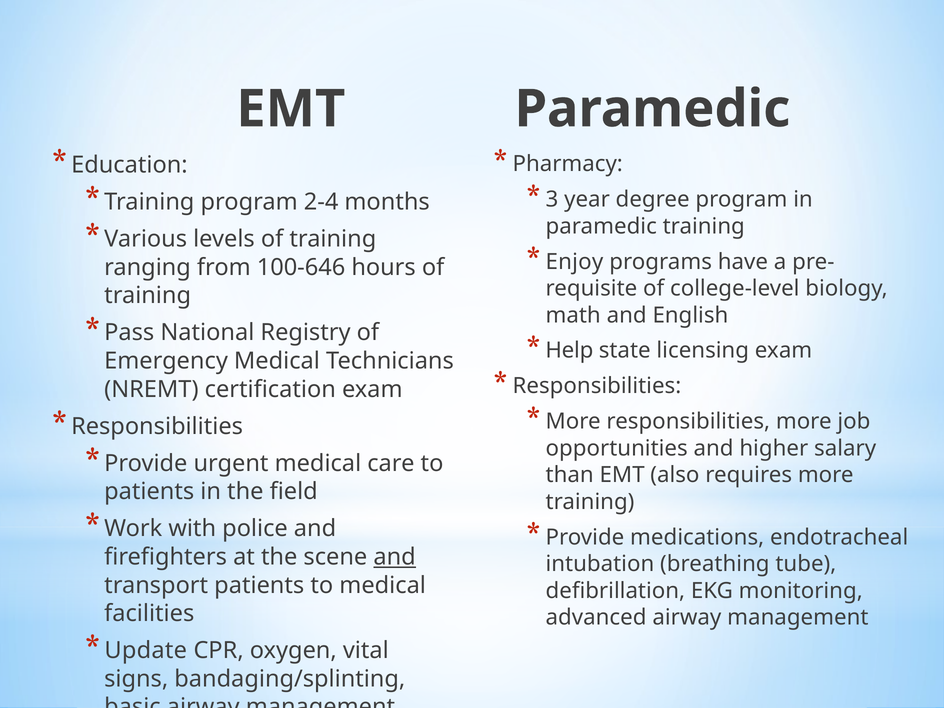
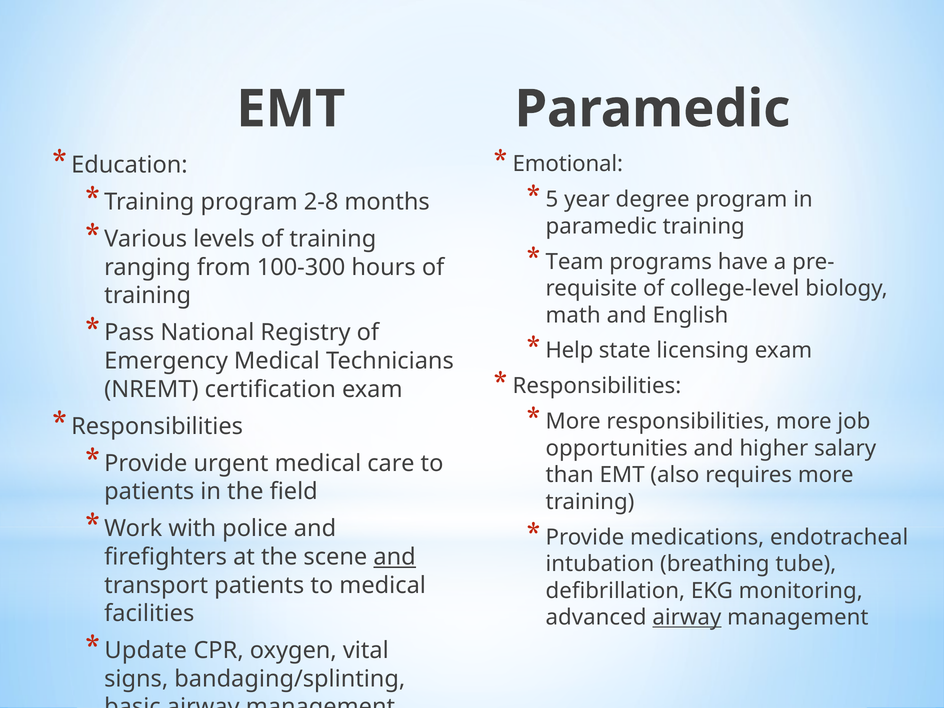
Pharmacy: Pharmacy -> Emotional (568, 164)
3: 3 -> 5 (552, 200)
2-4: 2-4 -> 2-8 (321, 202)
Enjoy: Enjoy -> Team (575, 262)
100-646: 100-646 -> 100-300 (301, 267)
airway underline: none -> present (687, 617)
